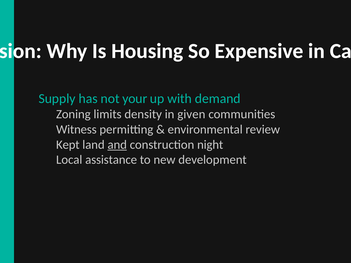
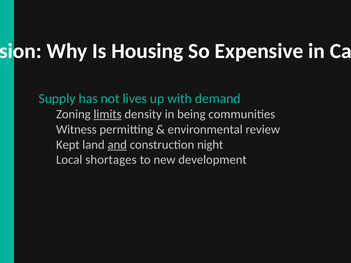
your: your -> lives (135, 99)
limits underline: none -> present (108, 114)
given: given -> being (191, 114)
assistance: assistance -> shortages (111, 160)
